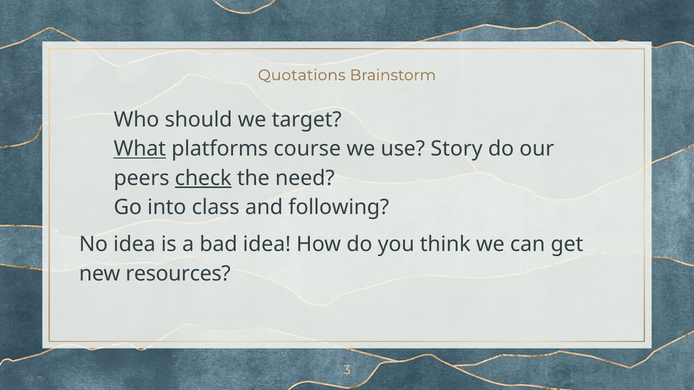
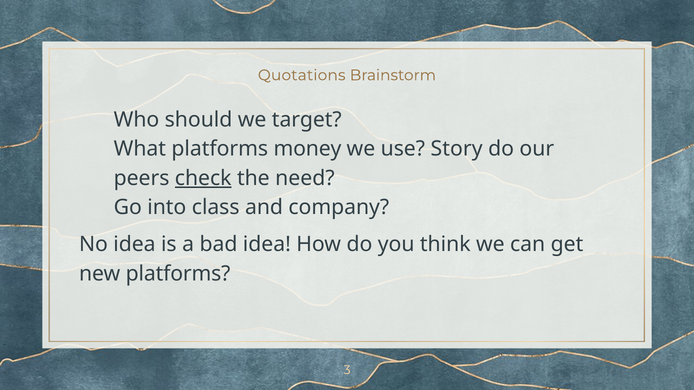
What underline: present -> none (140, 149)
course: course -> money (307, 149)
following: following -> company (339, 208)
new resources: resources -> platforms (178, 274)
